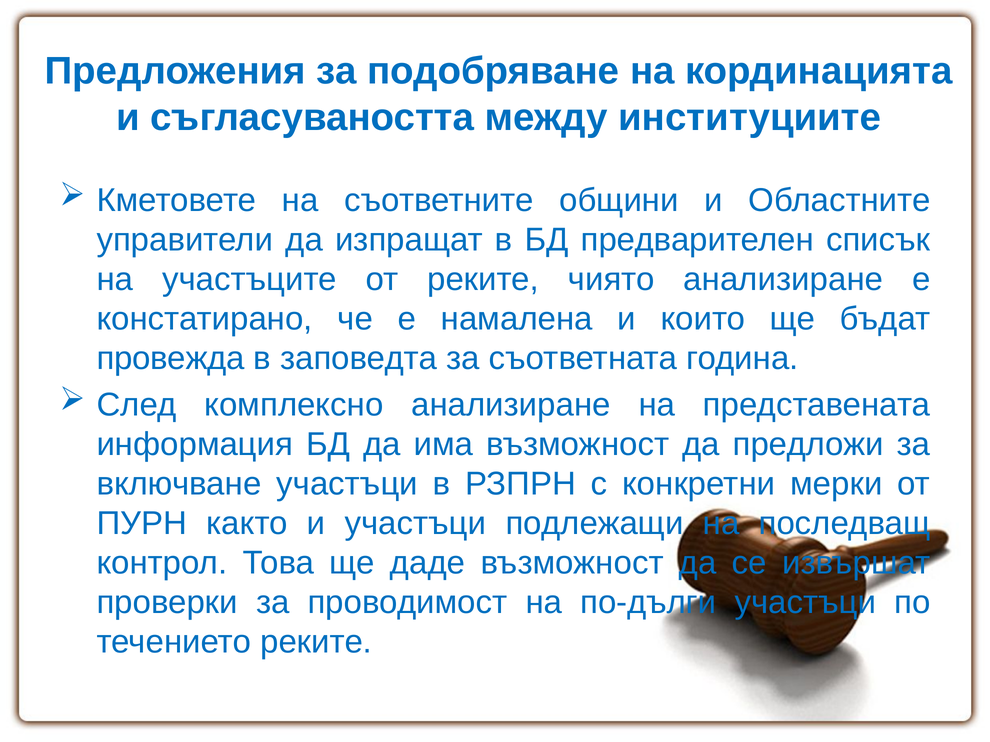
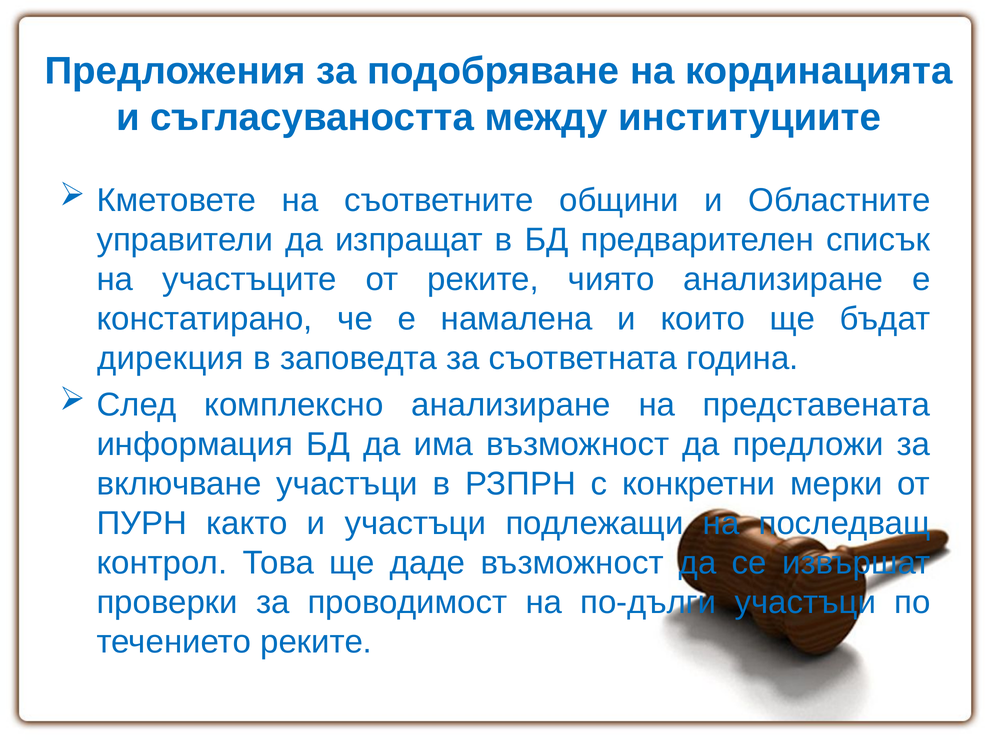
провежда: провежда -> дирекция (170, 359)
